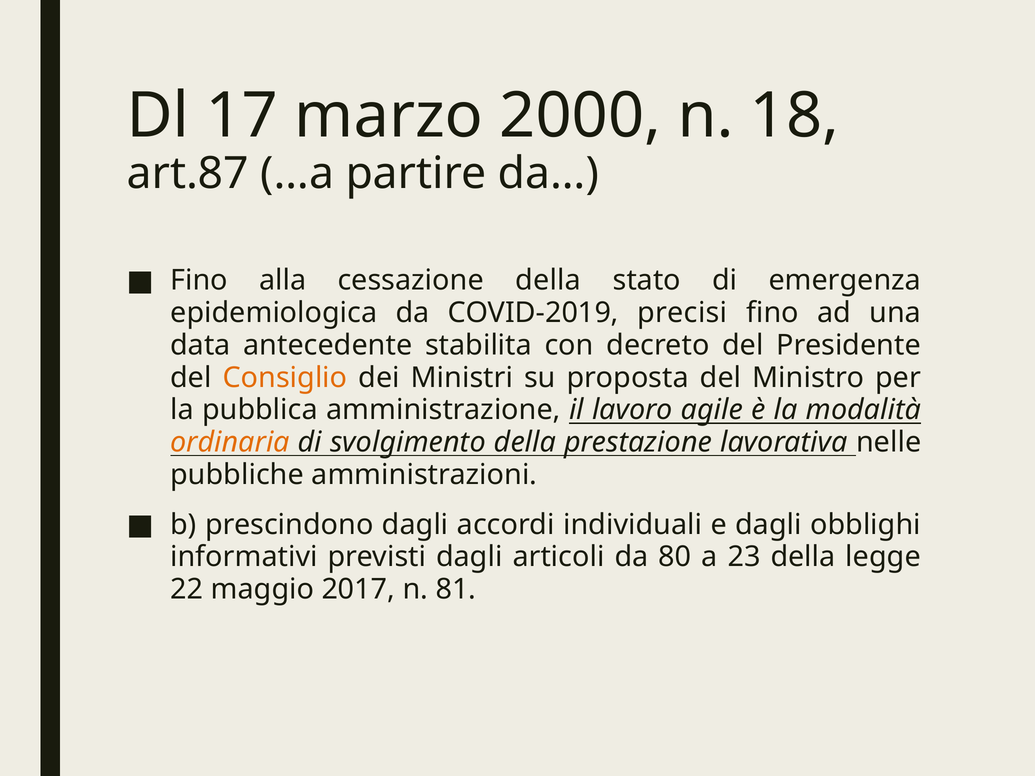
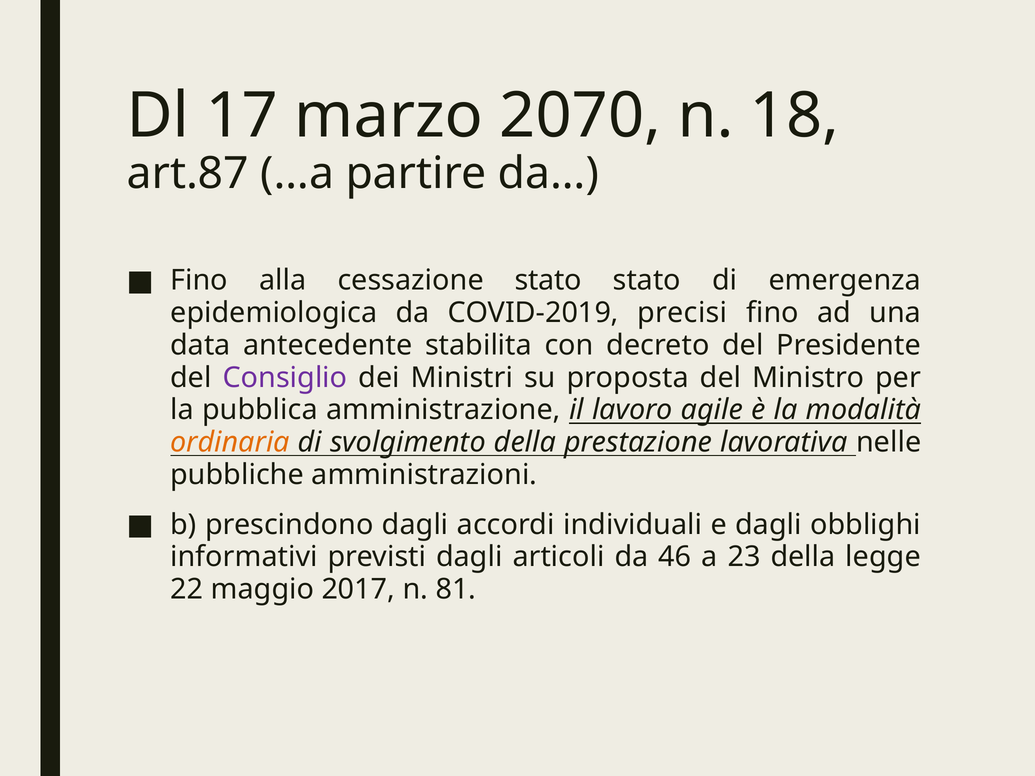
2000: 2000 -> 2070 (580, 116)
cessazione della: della -> stato (548, 280)
Consiglio colour: orange -> purple (285, 378)
80: 80 -> 46 (675, 557)
